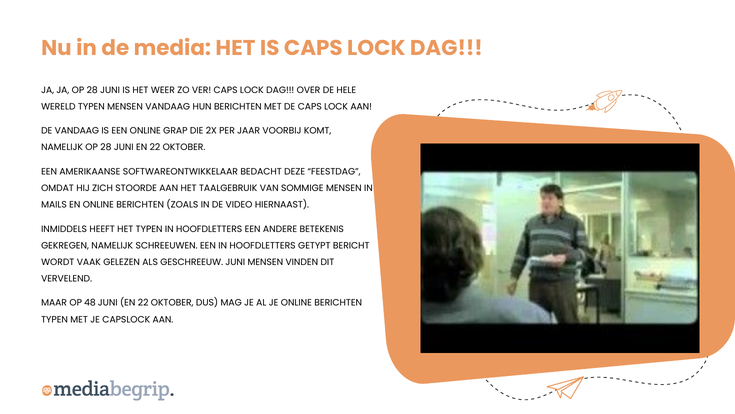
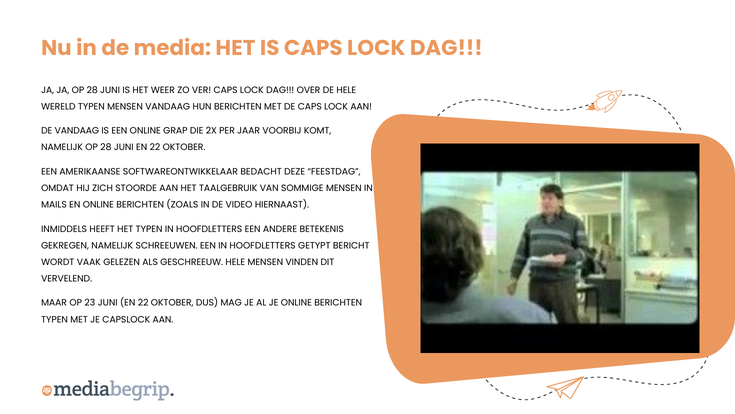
GESCHREEUW JUNI: JUNI -> HELE (235, 262)
48: 48 -> 23 (90, 302)
